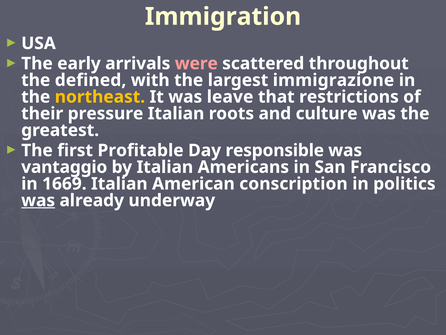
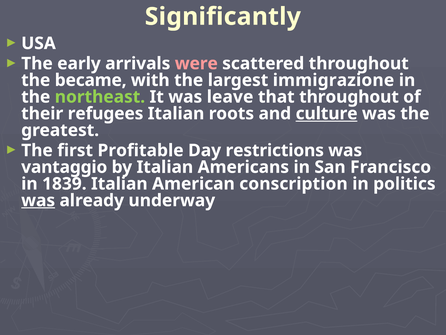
Immigration: Immigration -> Significantly (223, 17)
defined: defined -> became (91, 80)
northeast colour: yellow -> light green (100, 97)
that restrictions: restrictions -> throughout (349, 97)
pressure: pressure -> refugees (106, 113)
culture underline: none -> present (327, 113)
responsible: responsible -> restrictions (275, 150)
1669: 1669 -> 1839 (64, 184)
